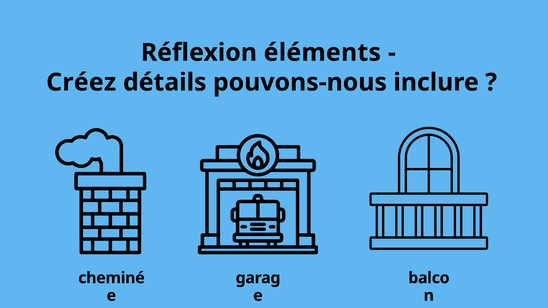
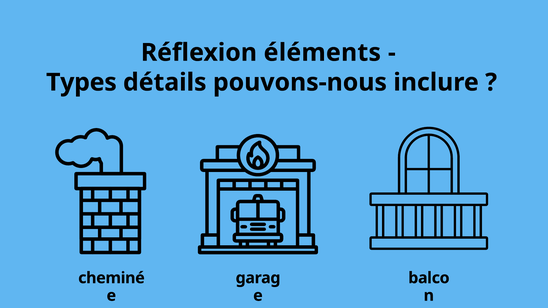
Créez: Créez -> Types (81, 82)
